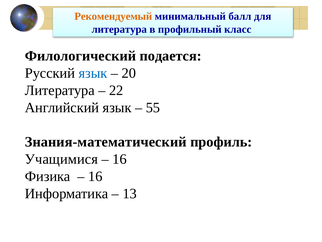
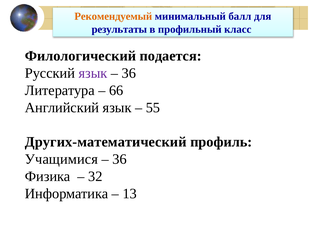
литература: литература -> результаты (119, 29)
язык colour: blue -> purple (93, 73)
20: 20 -> 36 (129, 73)
22: 22 -> 66 (116, 90)
Знания-математический: Знания-математический -> Других-математический (106, 142)
16: 16 -> 36 (120, 159)
16: 16 -> 32 (95, 176)
